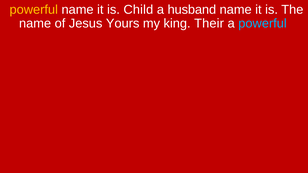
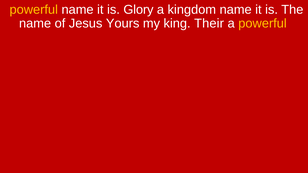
Child: Child -> Glory (138, 10)
husband: husband -> kingdom (192, 10)
powerful colour: light blue -> yellow (263, 23)
